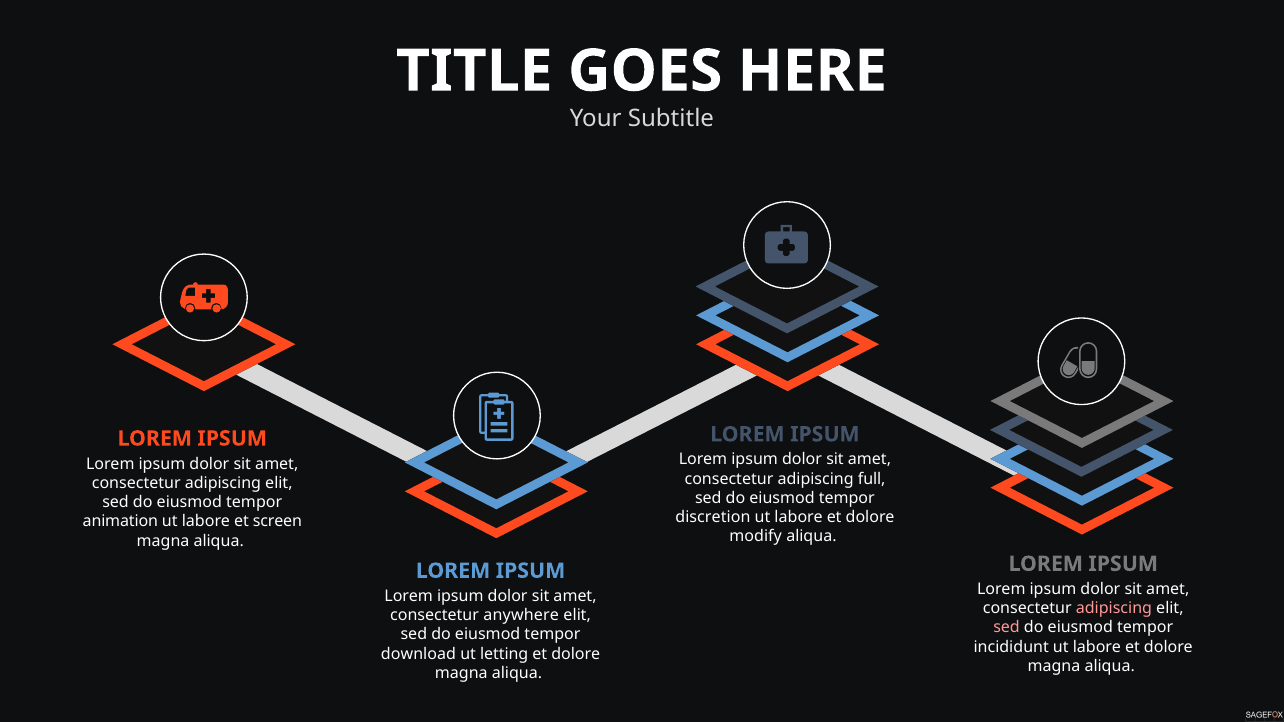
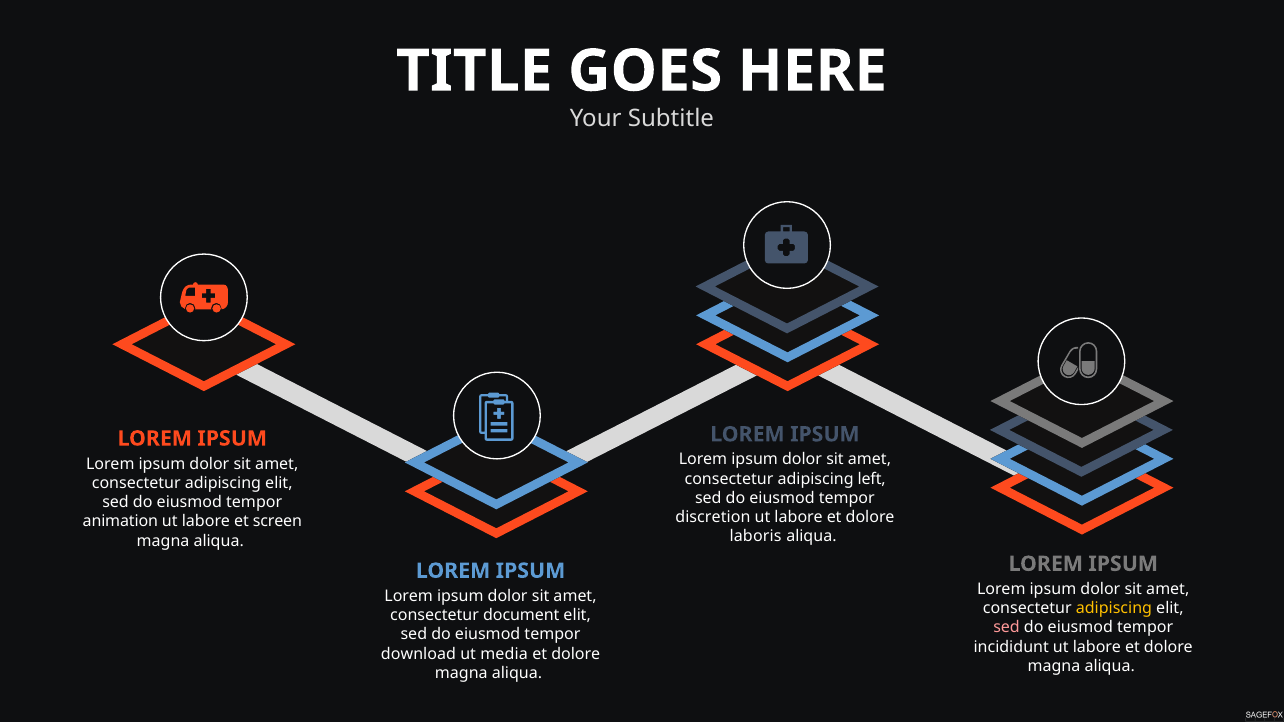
full: full -> left (872, 479)
modify: modify -> laboris (756, 537)
adipiscing colour: pink -> yellow (1114, 609)
anywhere: anywhere -> document (521, 615)
letting: letting -> media (504, 654)
